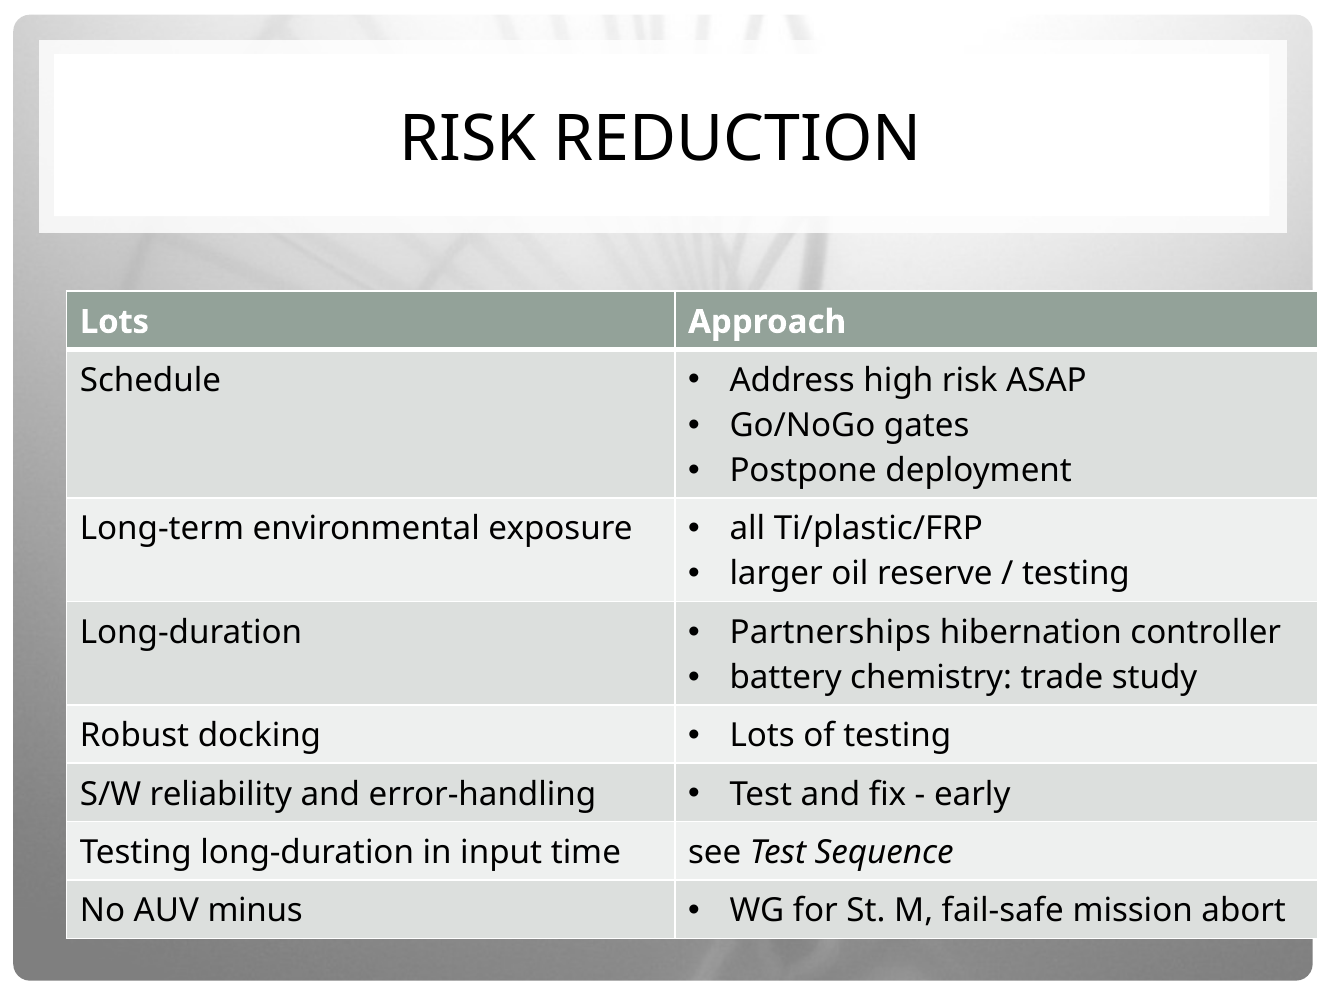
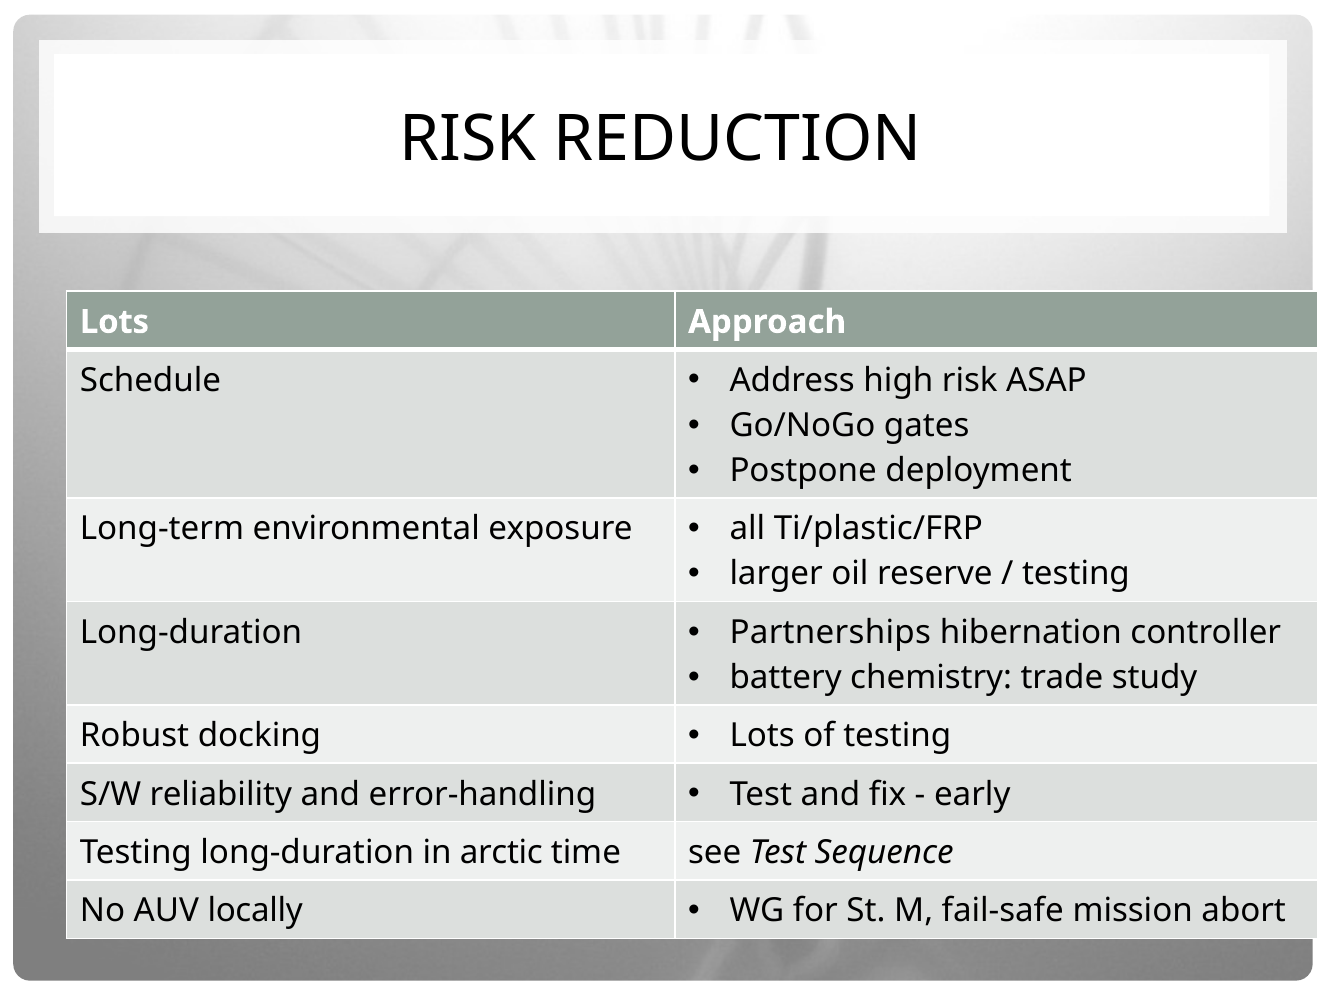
input: input -> arctic (501, 853)
minus: minus -> locally (255, 911)
